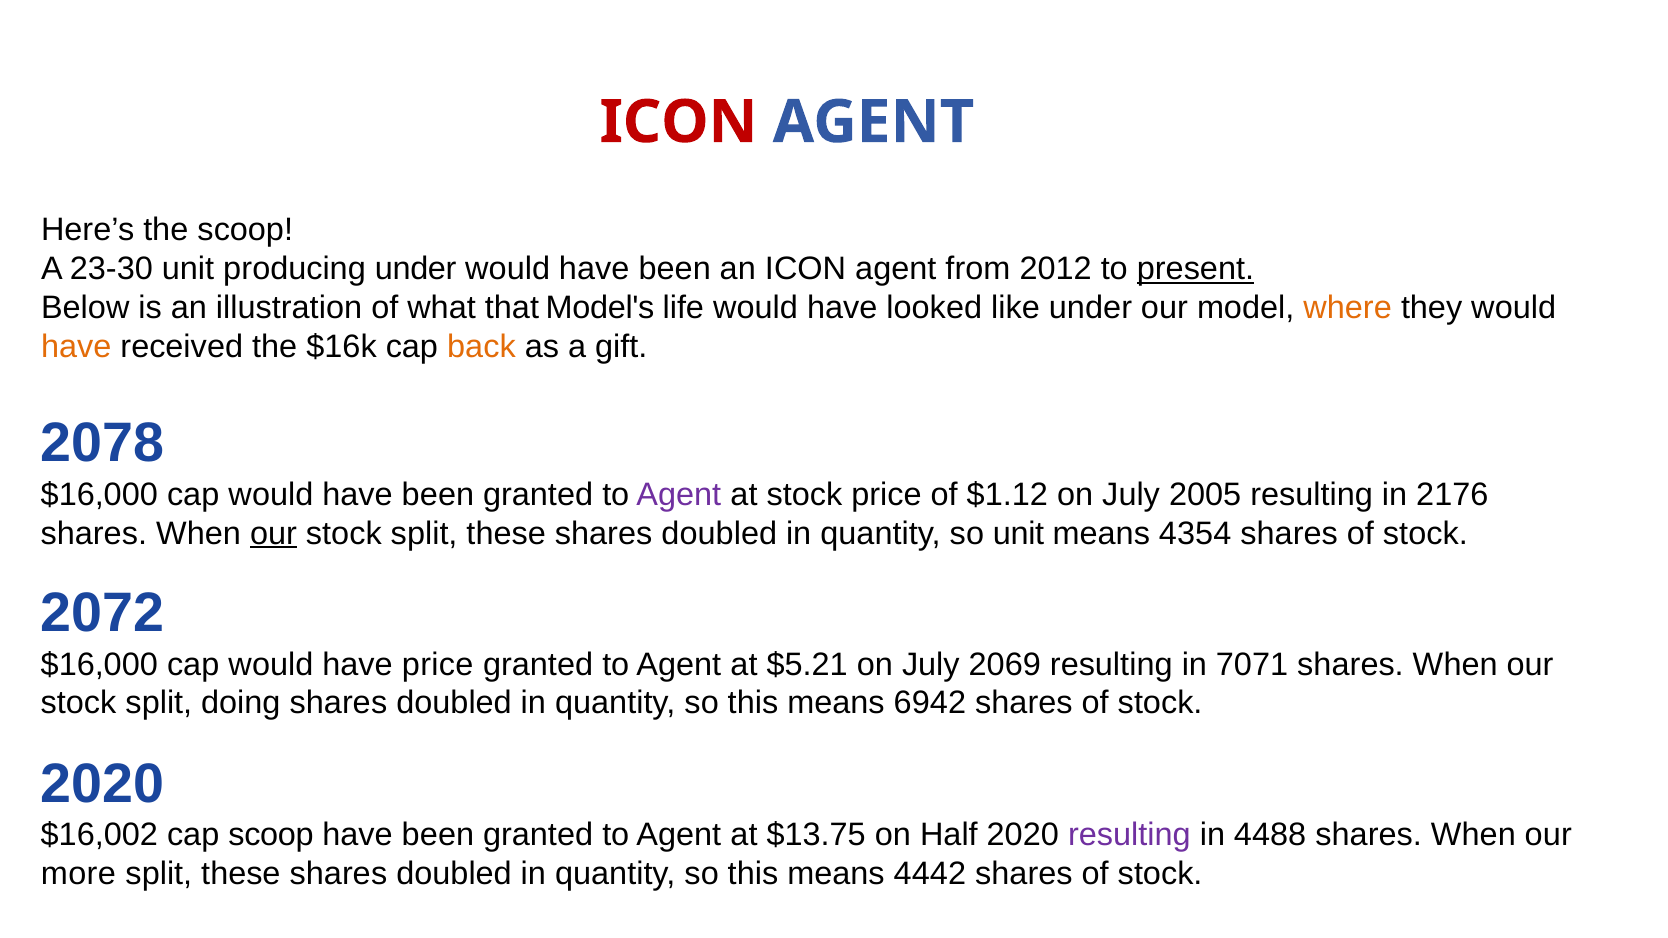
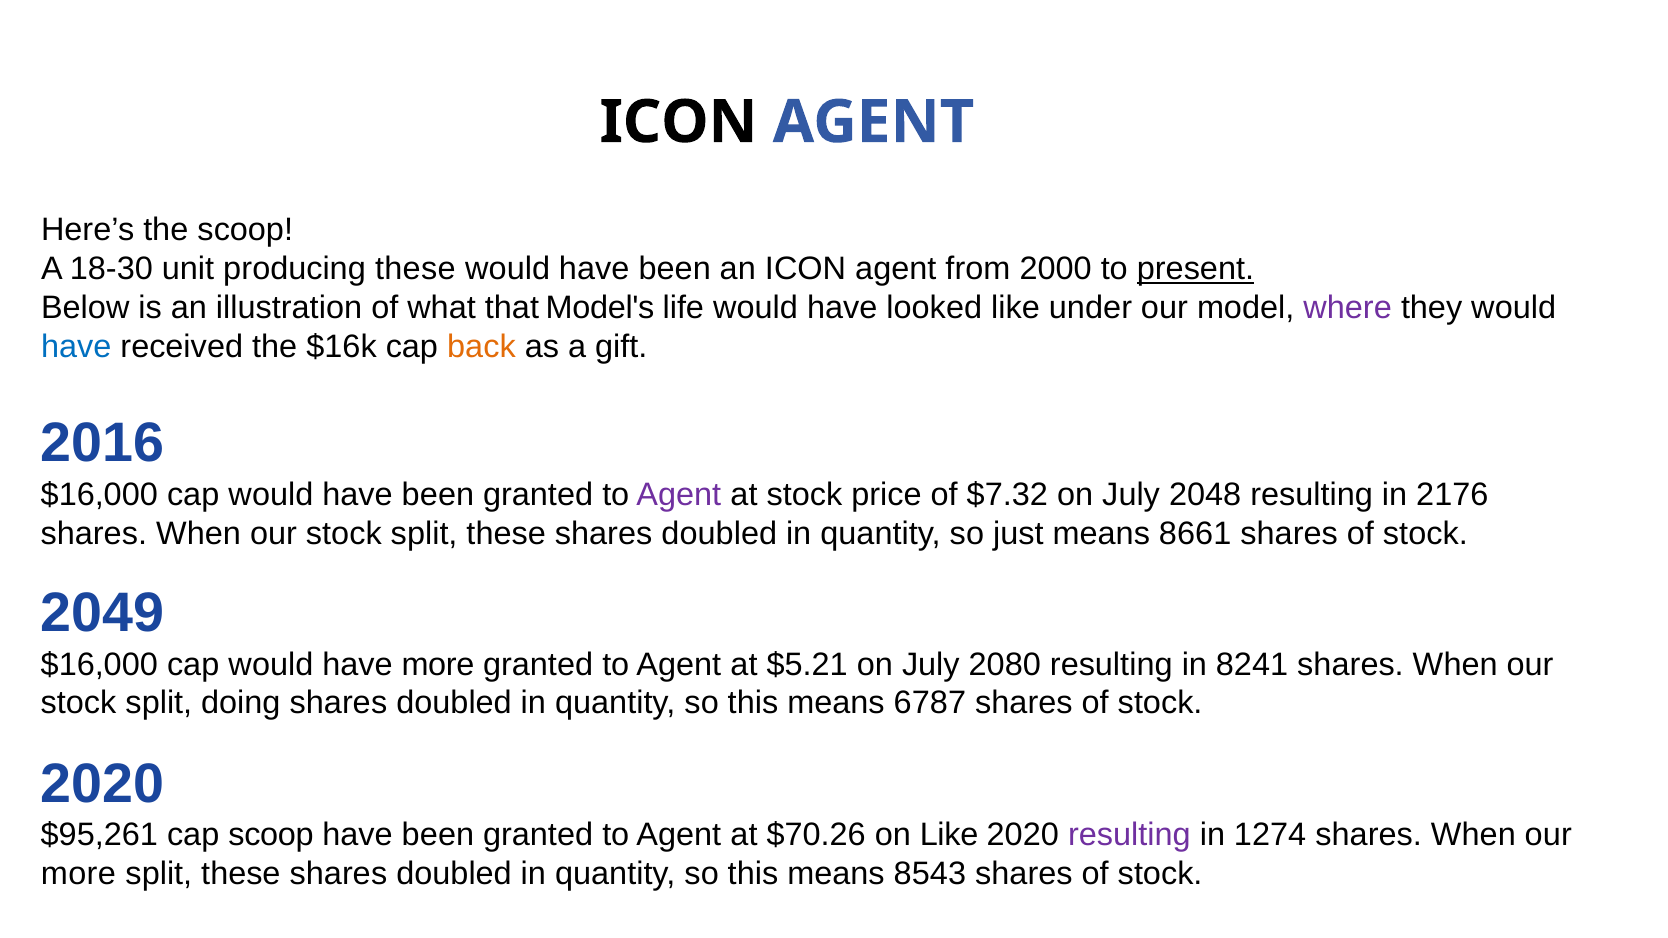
ICON colour: red -> black (678, 122)
23-30: 23-30 -> 18-30 (111, 269)
producing under: under -> these (415, 269)
2012: 2012 -> 2000 (1056, 269)
where colour: orange -> purple (1348, 308)
have colour: orange -> blue (76, 347)
2078: 2078 -> 2016 (103, 443)
$1.12: $1.12 -> $7.32 (1007, 495)
2005: 2005 -> 2048 (1205, 495)
our underline: present -> none (273, 534)
so unit: unit -> just (1018, 534)
4354: 4354 -> 8661 (1195, 534)
2072: 2072 -> 2049 (103, 613)
have price: price -> more (438, 665)
2069: 2069 -> 2080 (1005, 665)
7071: 7071 -> 8241 (1252, 665)
6942: 6942 -> 6787 (930, 703)
$16,002: $16,002 -> $95,261 (99, 836)
$13.75: $13.75 -> $70.26 (816, 836)
on Half: Half -> Like (949, 836)
4488: 4488 -> 1274 (1270, 836)
4442: 4442 -> 8543 (930, 874)
